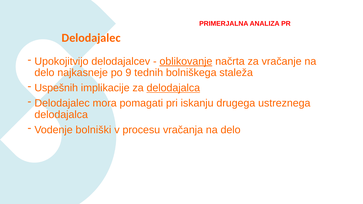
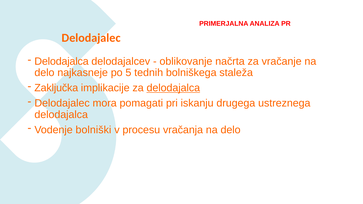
Upokojitvijo: Upokojitvijo -> Delodajalca (62, 61)
oblikovanje underline: present -> none (186, 61)
9: 9 -> 5 (128, 73)
Uspešnih: Uspešnih -> Zaključka (56, 88)
